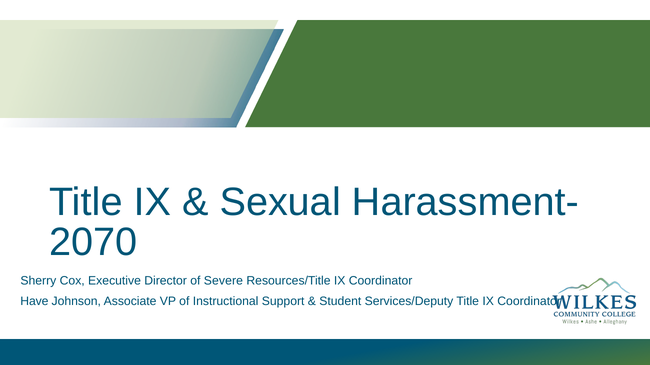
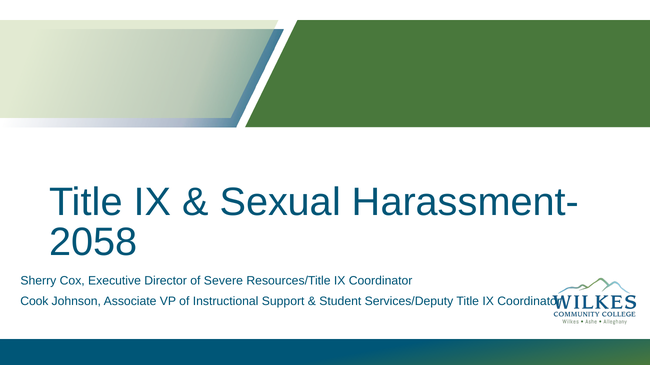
2070: 2070 -> 2058 (93, 243)
Have: Have -> Cook (34, 302)
